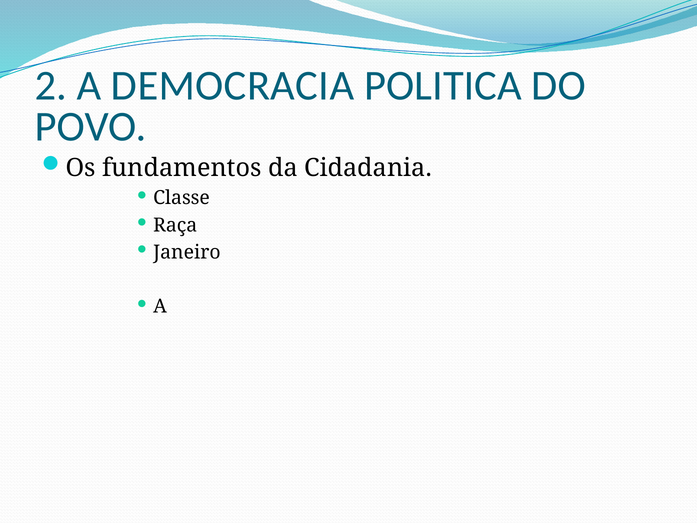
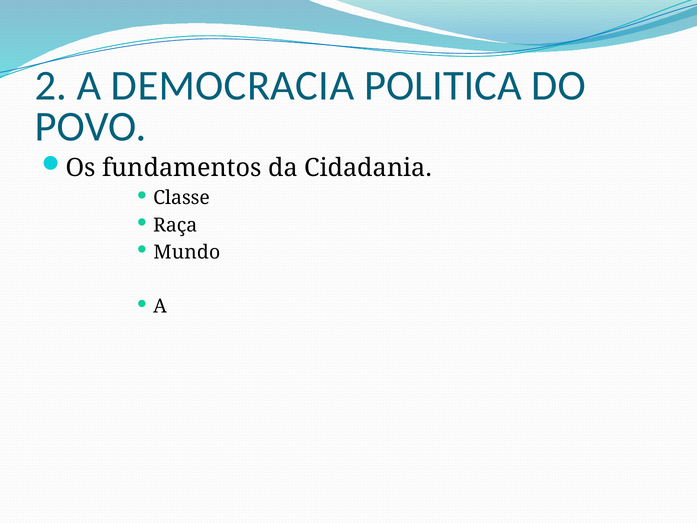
Janeiro: Janeiro -> Mundo (187, 252)
